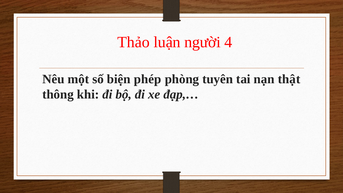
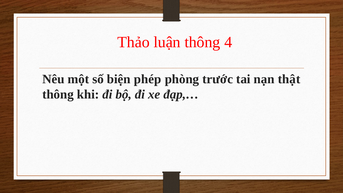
luận người: người -> thông (202, 42)
tuyên: tuyên -> trước (218, 79)
